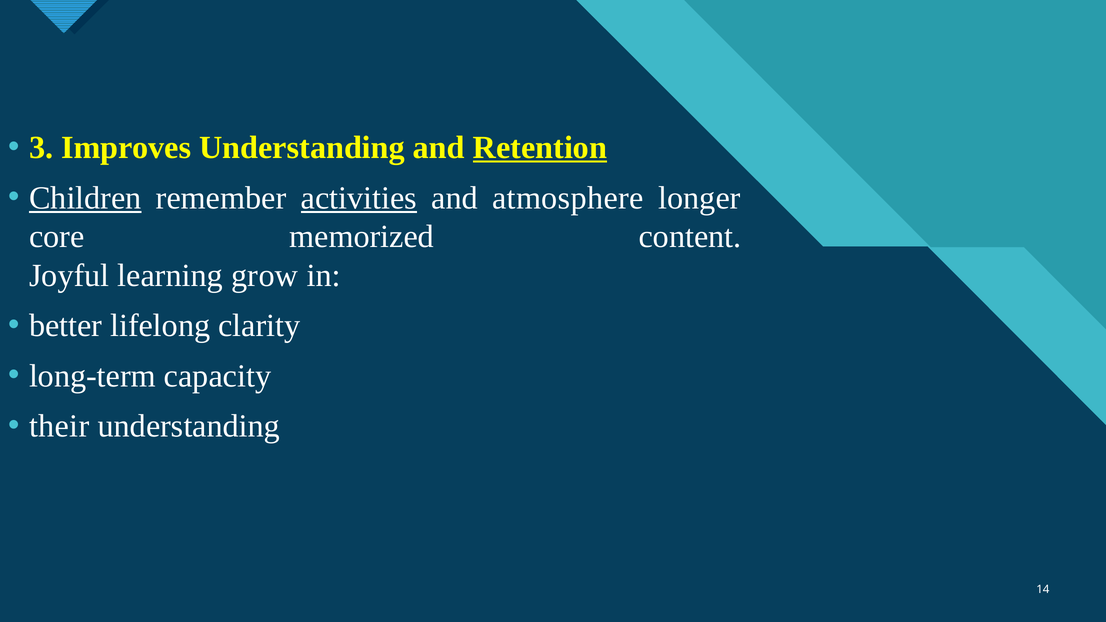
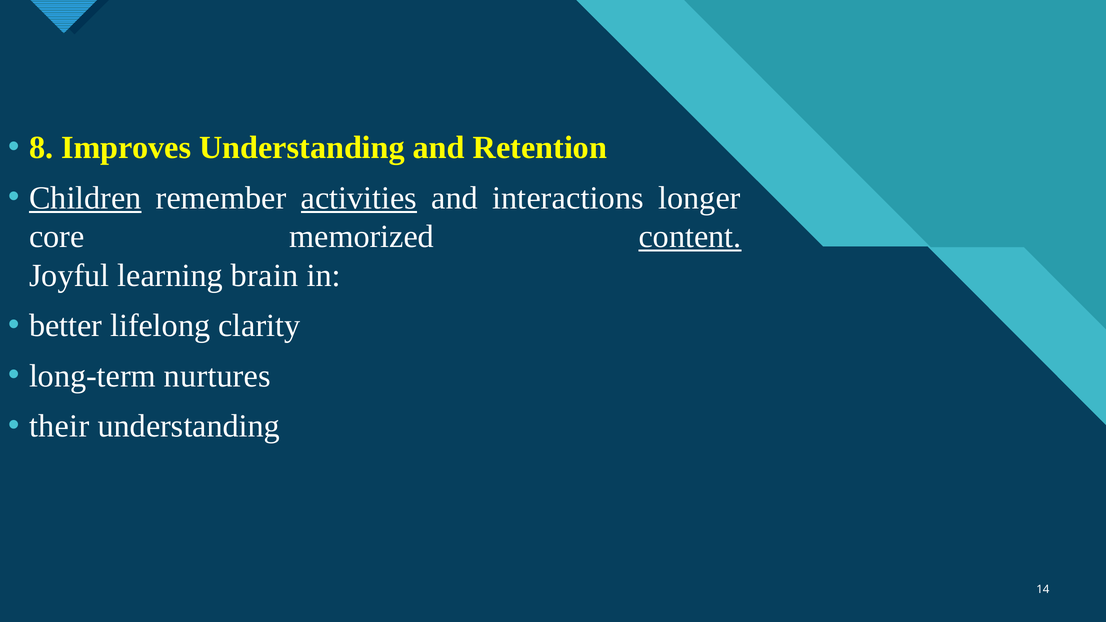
3: 3 -> 8 (41, 148)
Retention underline: present -> none (540, 148)
atmosphere: atmosphere -> interactions (568, 198)
content underline: none -> present (690, 237)
grow: grow -> brain (265, 276)
capacity: capacity -> nurtures (217, 376)
